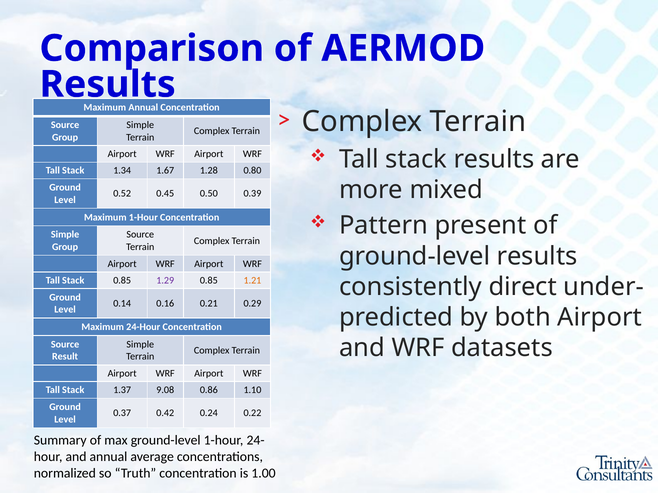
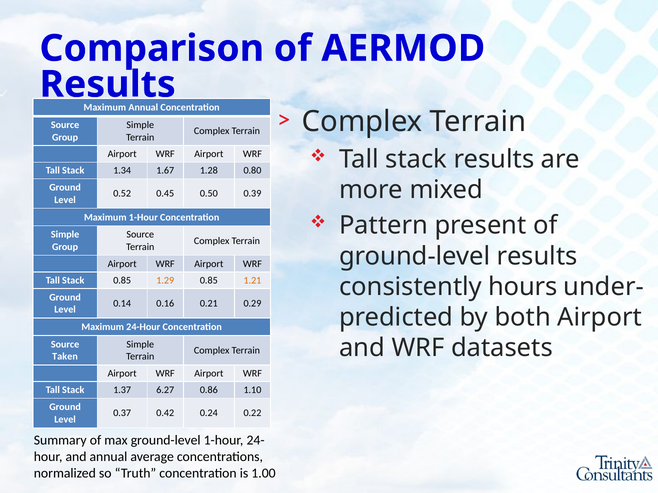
1.29 colour: purple -> orange (165, 281)
direct: direct -> hours (523, 287)
Result: Result -> Taken (65, 357)
9.08: 9.08 -> 6.27 (165, 390)
